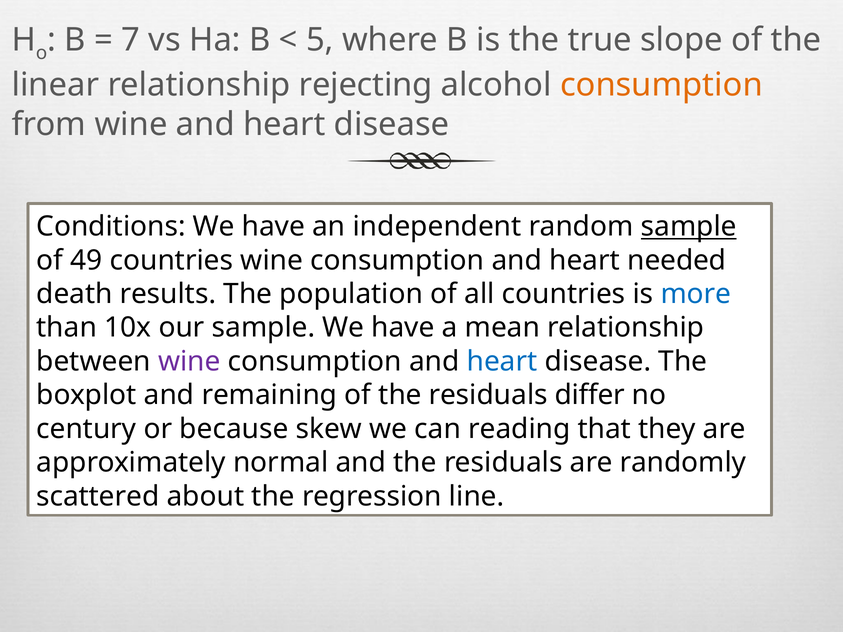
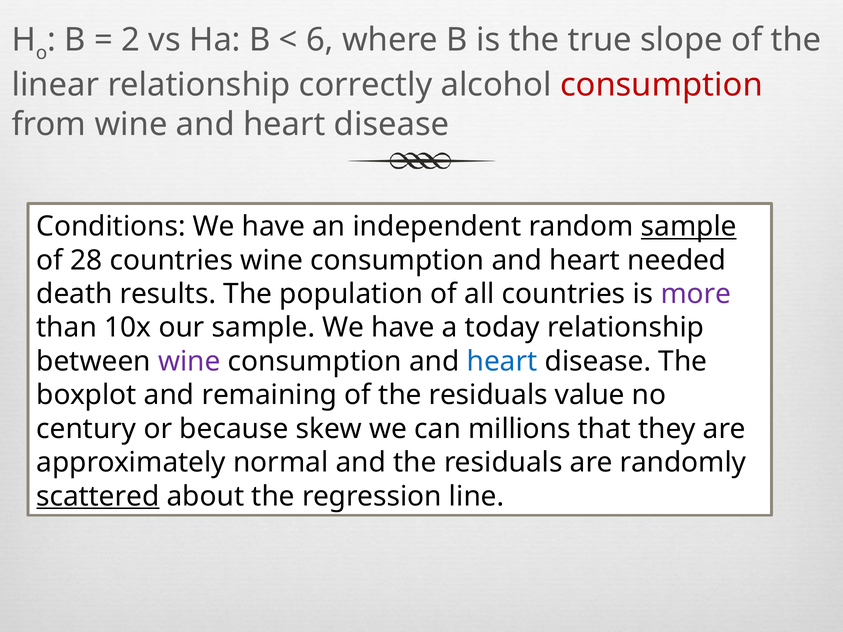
7: 7 -> 2 (131, 40)
5: 5 -> 6 (320, 40)
rejecting: rejecting -> correctly (366, 85)
consumption colour: orange -> red (661, 85)
49: 49 -> 28 (86, 260)
more colour: blue -> purple (696, 294)
mean: mean -> today (502, 328)
differ: differ -> value (590, 395)
reading: reading -> millions (519, 429)
scattered underline: none -> present (98, 496)
